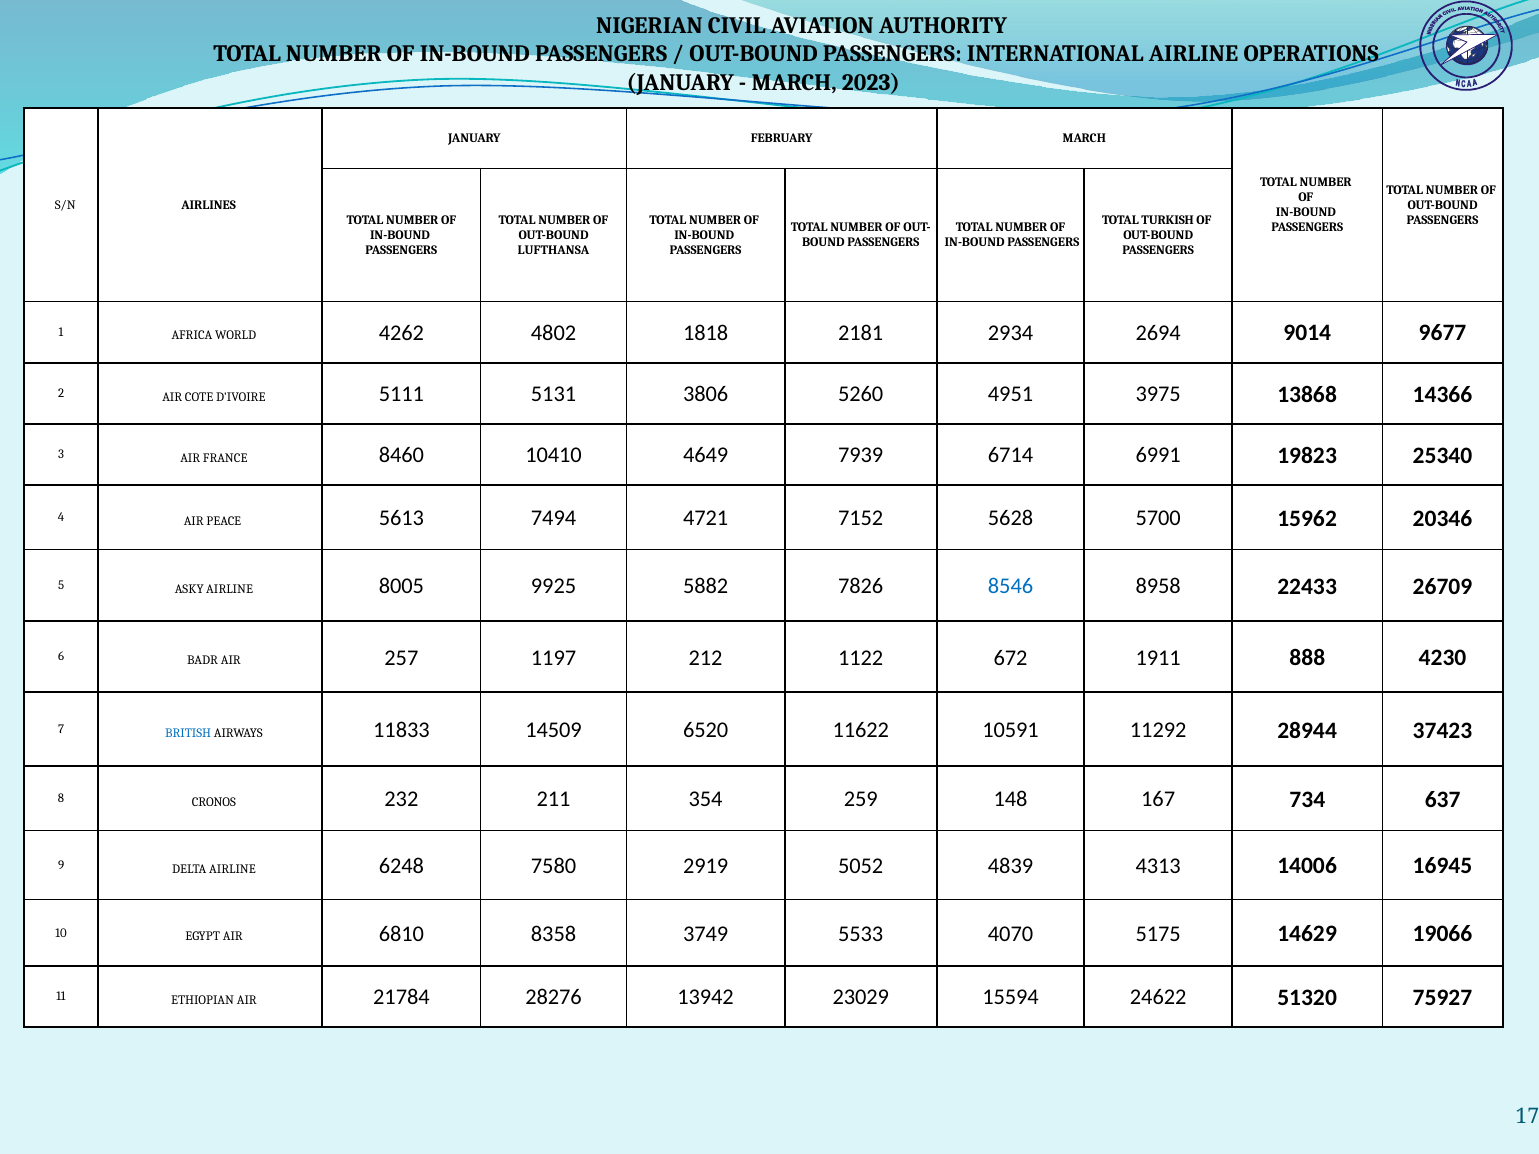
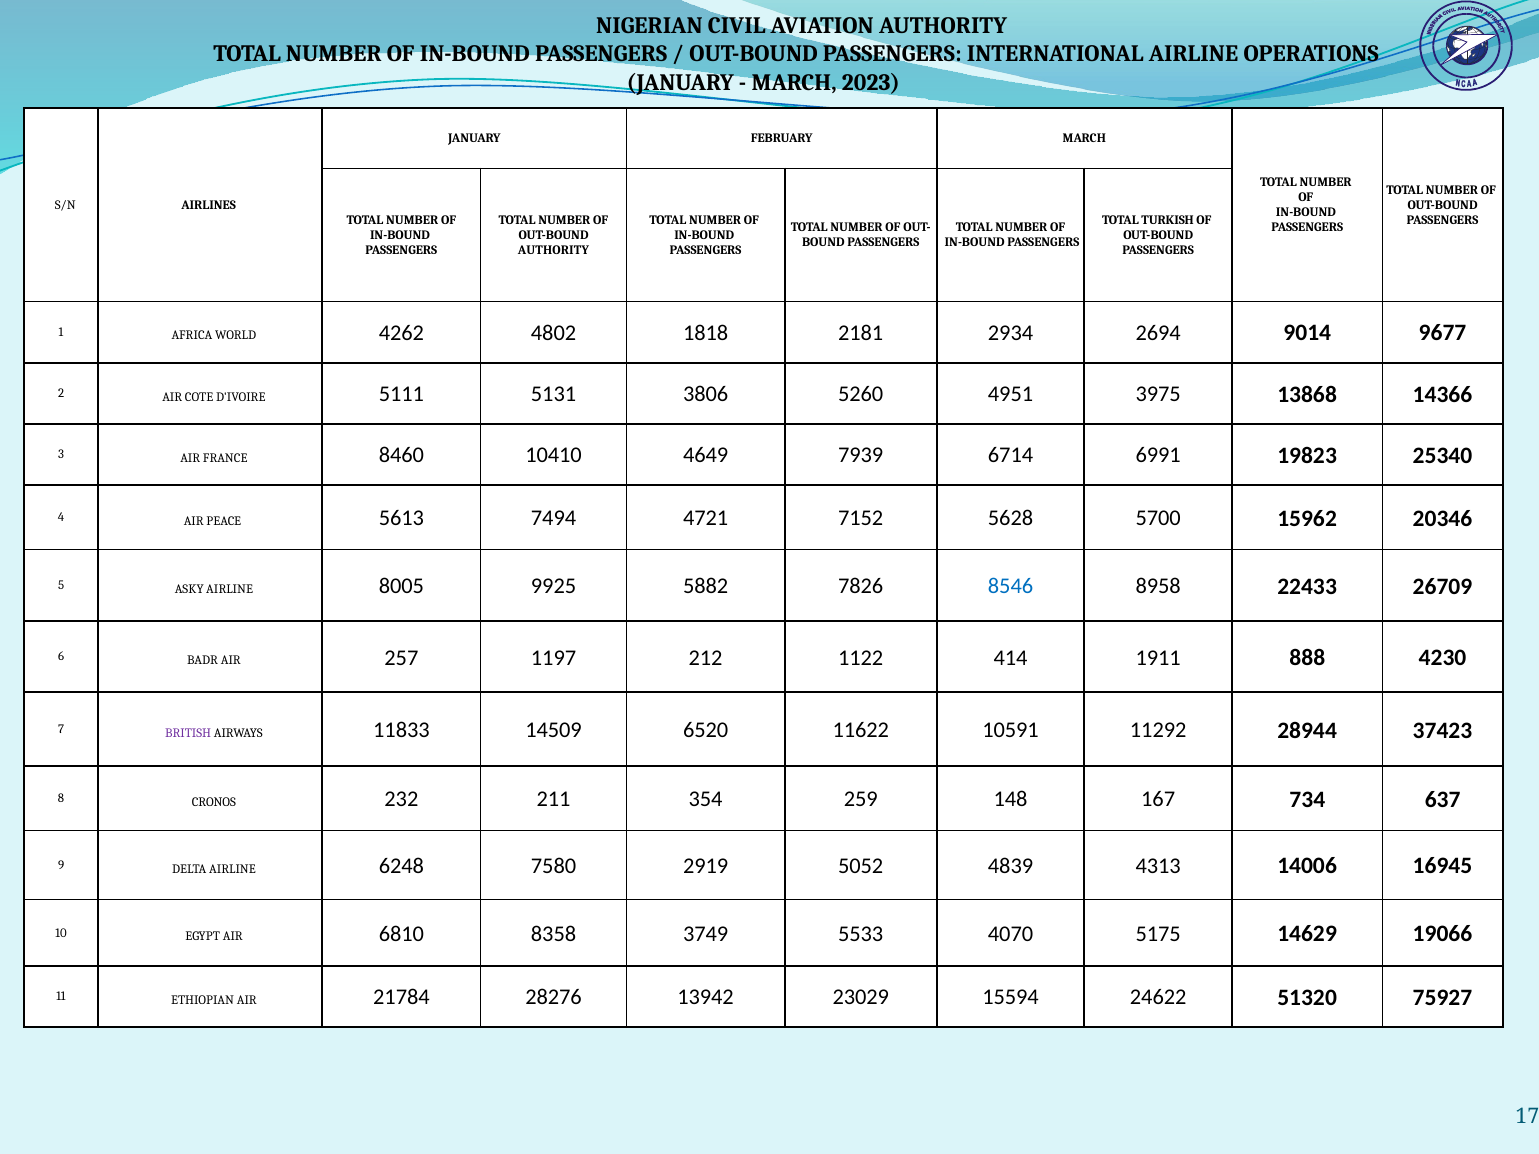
LUFTHANSA: LUFTHANSA -> AUTHORITY (553, 250)
672: 672 -> 414 (1011, 658)
BRITISH colour: blue -> purple (188, 733)
